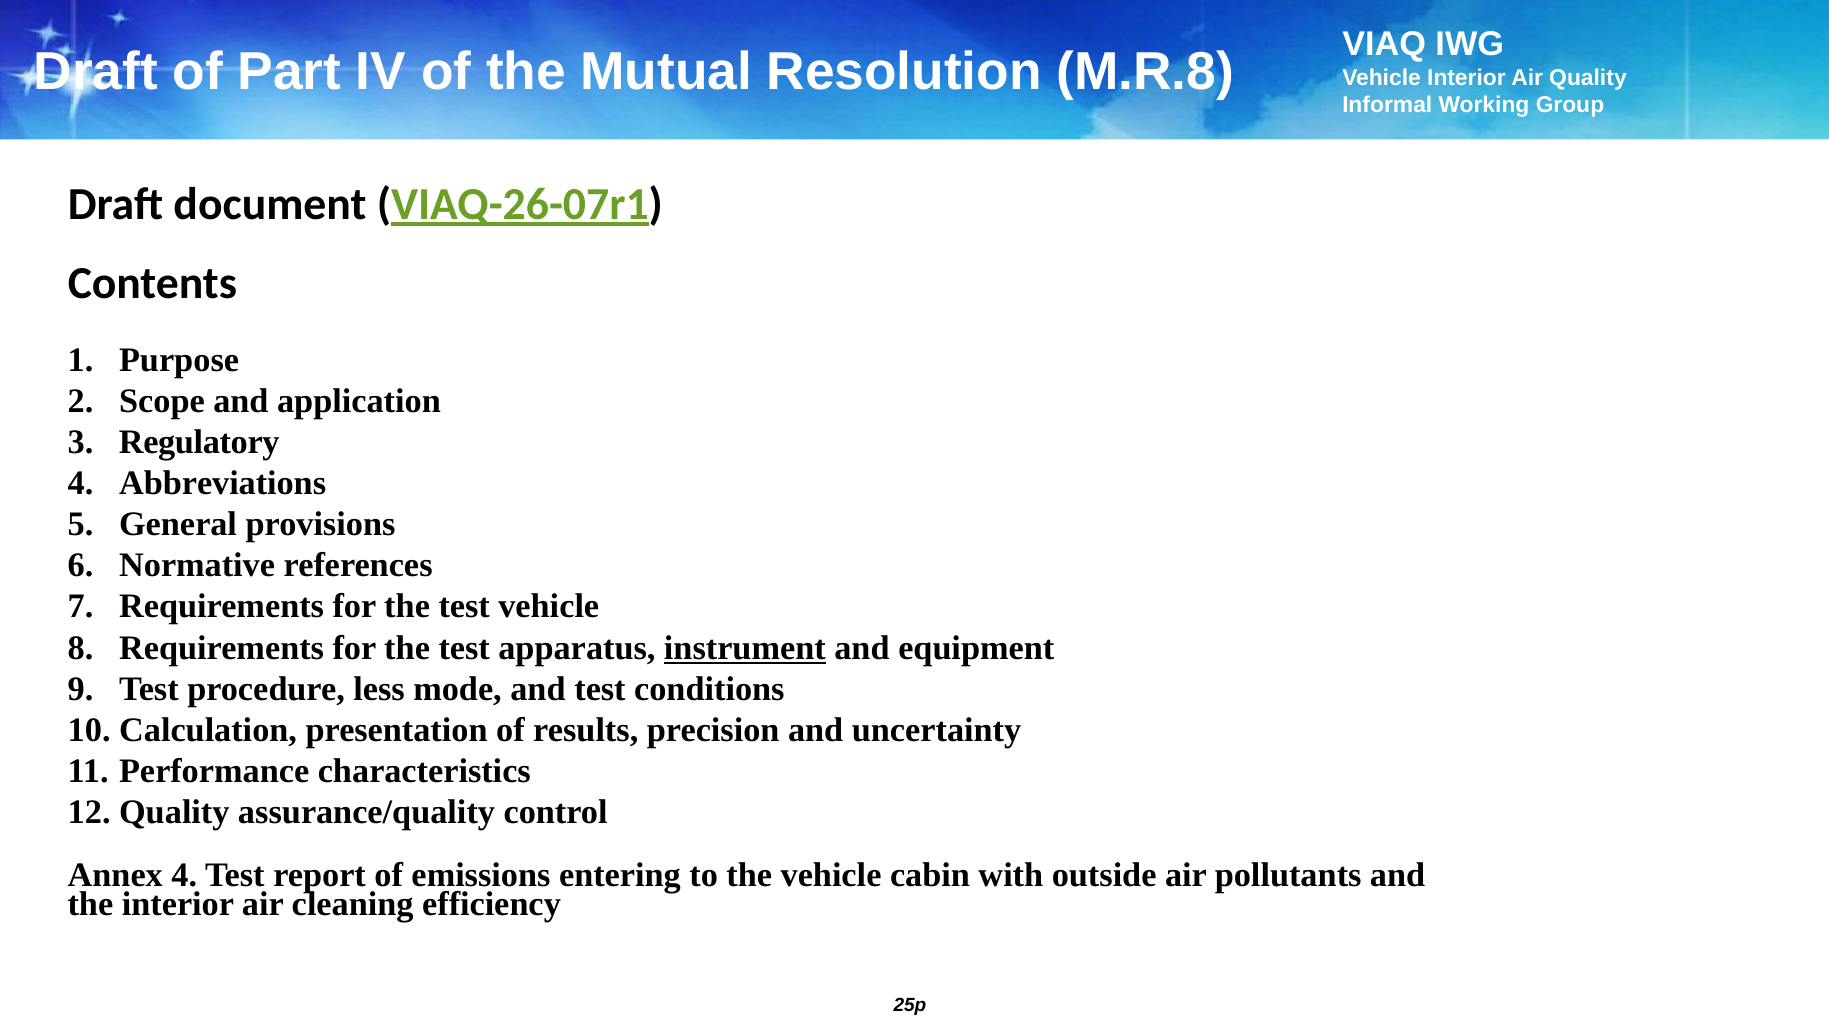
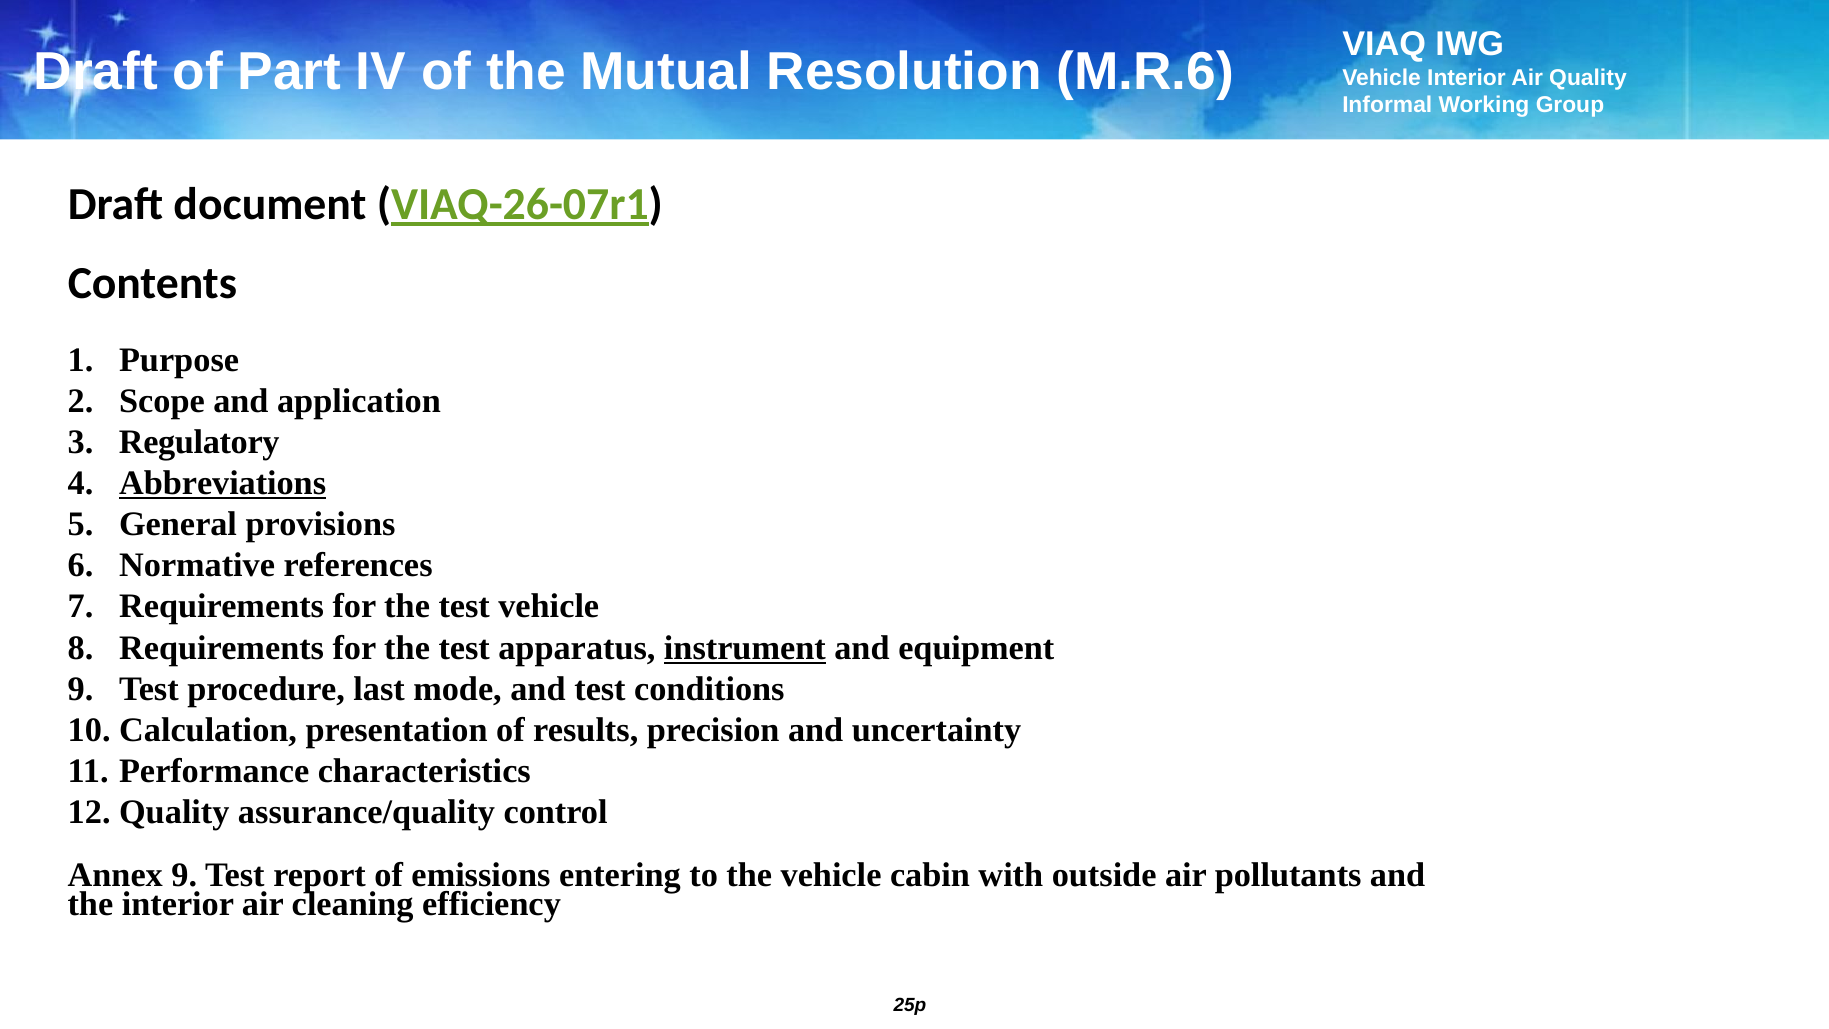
M.R.8: M.R.8 -> M.R.6 (1145, 72)
Abbreviations underline: none -> present (223, 483)
less: less -> last (379, 689)
Annex 4: 4 -> 9 (184, 875)
